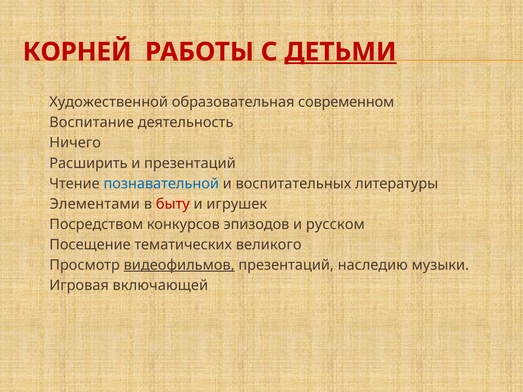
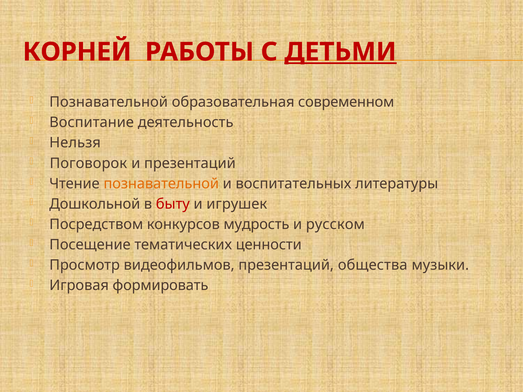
Художественной: Художественной -> Познавательной (109, 102)
Ничего: Ничего -> Нельзя (75, 143)
Расширить: Расширить -> Поговорок (88, 163)
познавательной colour: blue -> orange (161, 184)
Элементами: Элементами -> Дошкольной (95, 204)
эпизодов: эпизодов -> мудрость (256, 224)
великого: великого -> ценности (269, 245)
видеофильмов underline: present -> none (179, 265)
наследию: наследию -> общества (373, 265)
включающей: включающей -> формировать (160, 286)
